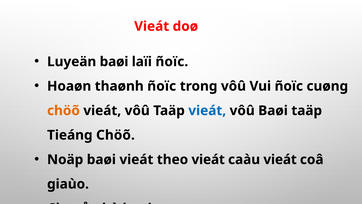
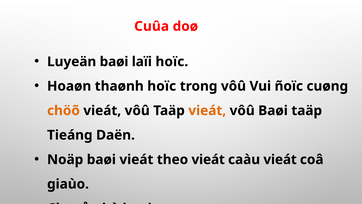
Vieát: Vieát -> Cuûa (152, 26)
laïi ñoïc: ñoïc -> hoïc (172, 62)
thaønh ñoïc: ñoïc -> hoïc (162, 86)
vieát colour: blue -> orange (207, 110)
Tieáng Chöõ: Chöõ -> Daën (115, 135)
